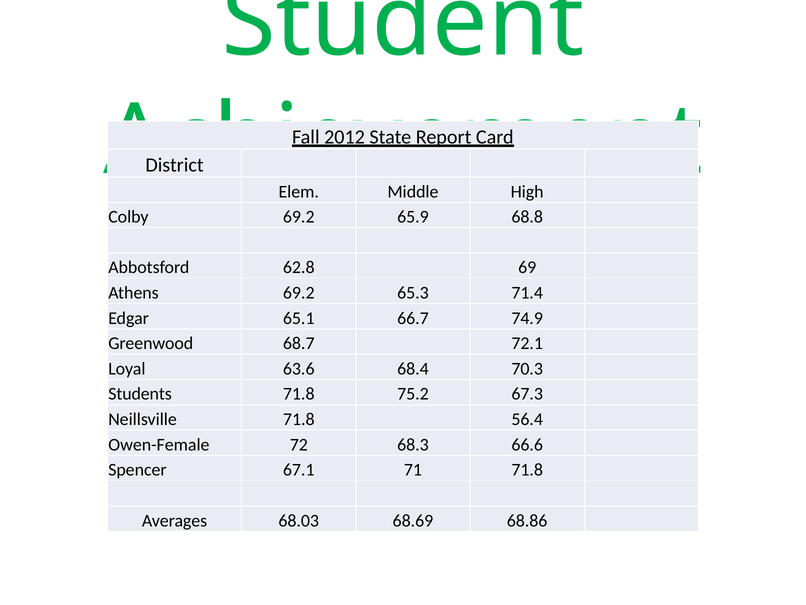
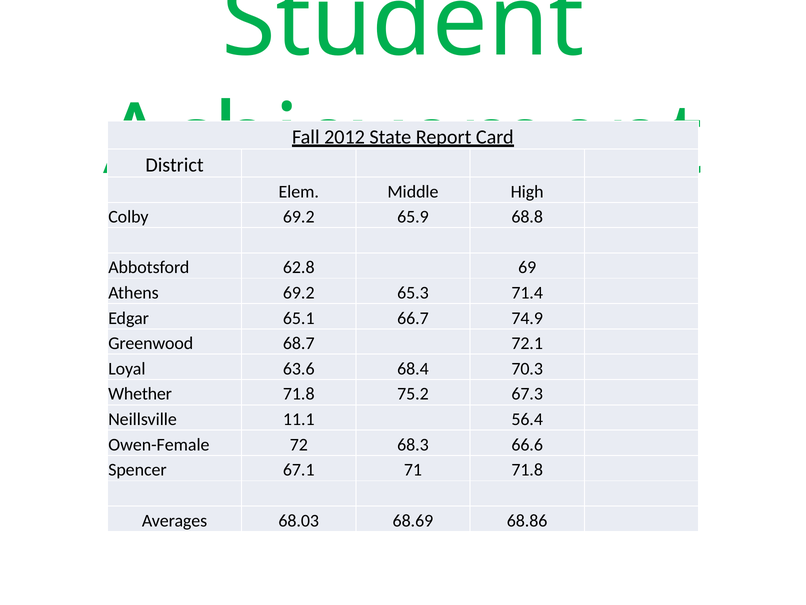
Students: Students -> Whether (140, 394)
Neillsville 71.8: 71.8 -> 11.1 (299, 419)
